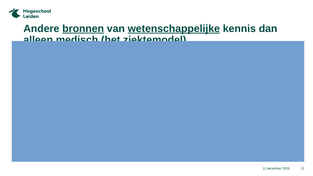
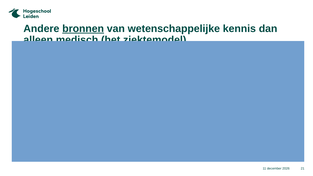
wetenschappelijke underline: present -> none (174, 29)
